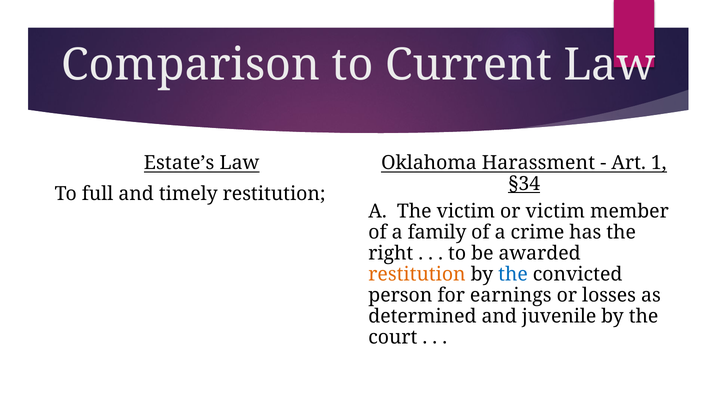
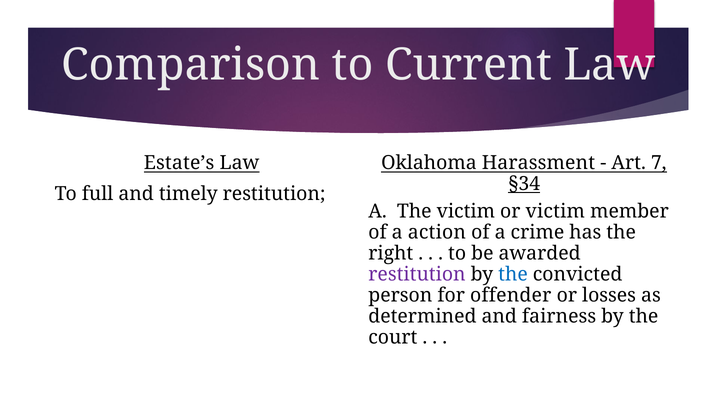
1: 1 -> 7 (659, 163)
family: family -> action (437, 233)
restitution colour: orange -> purple (417, 275)
earnings: earnings -> offender (511, 296)
juvenile: juvenile -> fairness (559, 317)
